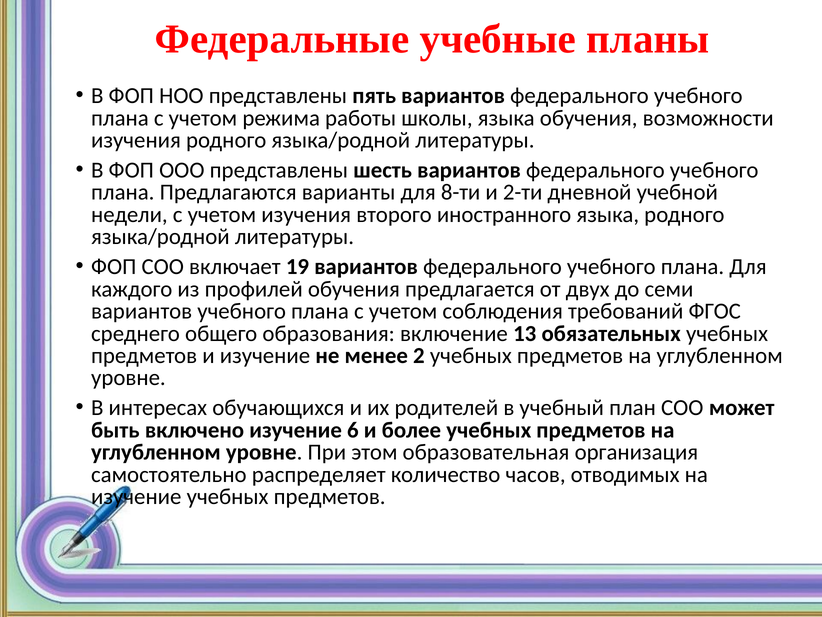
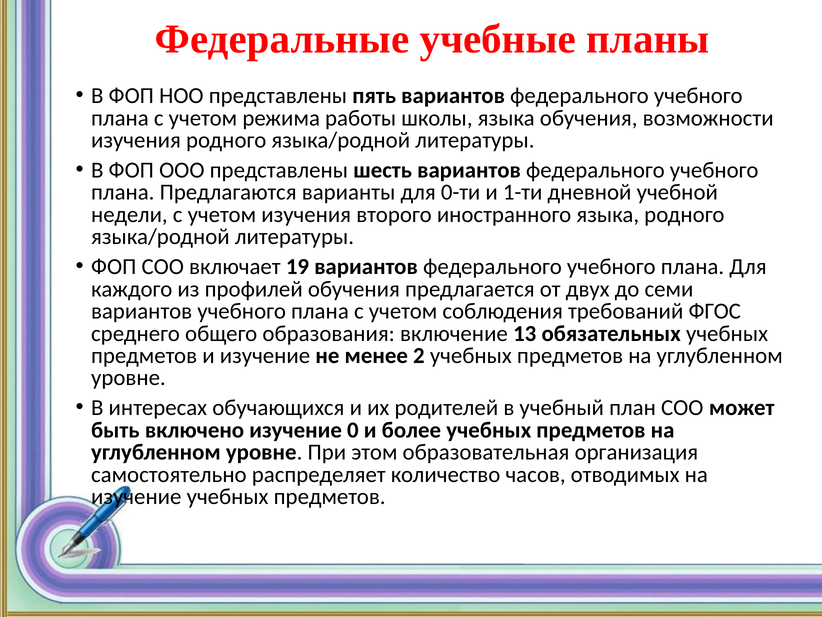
8-ти: 8-ти -> 0-ти (461, 192)
2-ти: 2-ти -> 1-ти (523, 192)
6: 6 -> 0 (353, 430)
